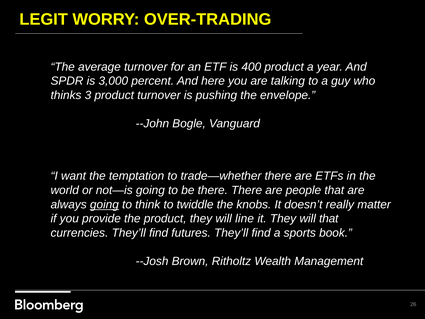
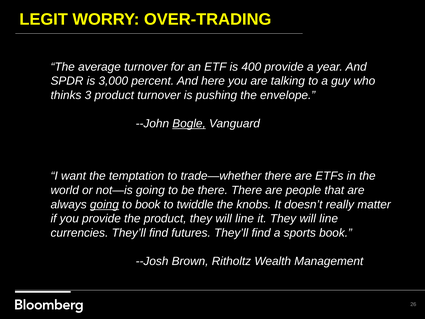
400 product: product -> provide (284, 67)
Bogle underline: none -> present (189, 124)
to think: think -> book (148, 204)
it They will that: that -> line (329, 218)
